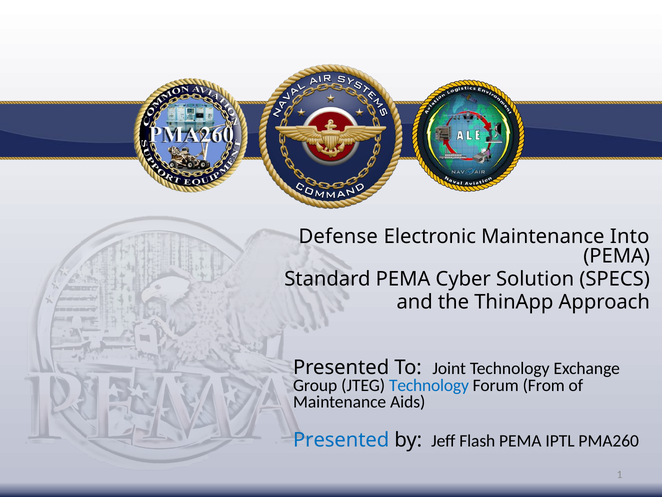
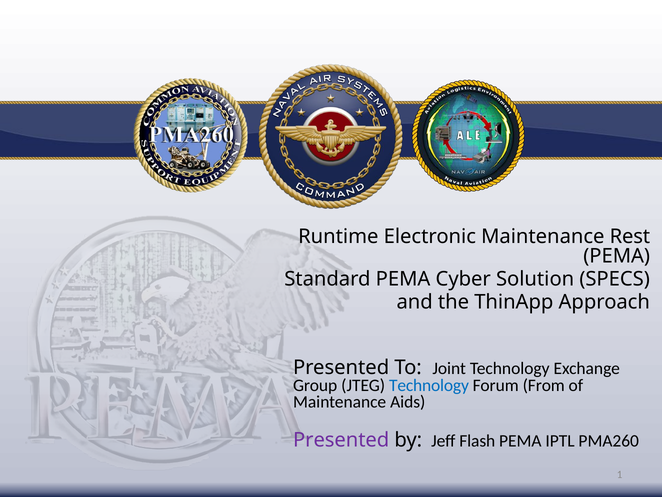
Defense: Defense -> Runtime (338, 236)
Into: Into -> Rest (630, 236)
Presented colour: blue -> purple (341, 440)
